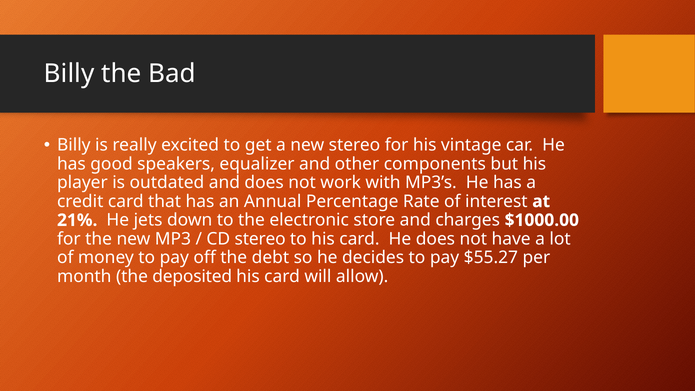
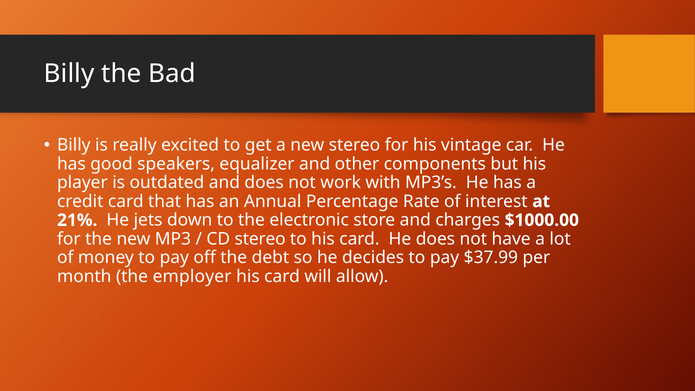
$55.27: $55.27 -> $37.99 (491, 258)
deposited: deposited -> employer (192, 276)
